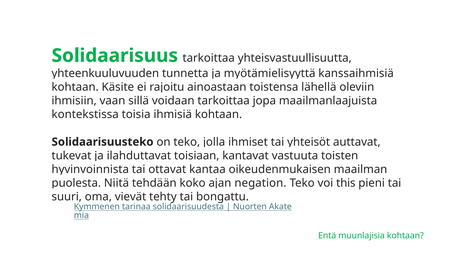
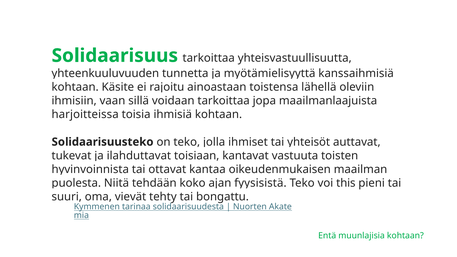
kontekstissa: kontekstissa -> harjoitteissa (85, 115)
negation: negation -> fyysisistä (260, 183)
